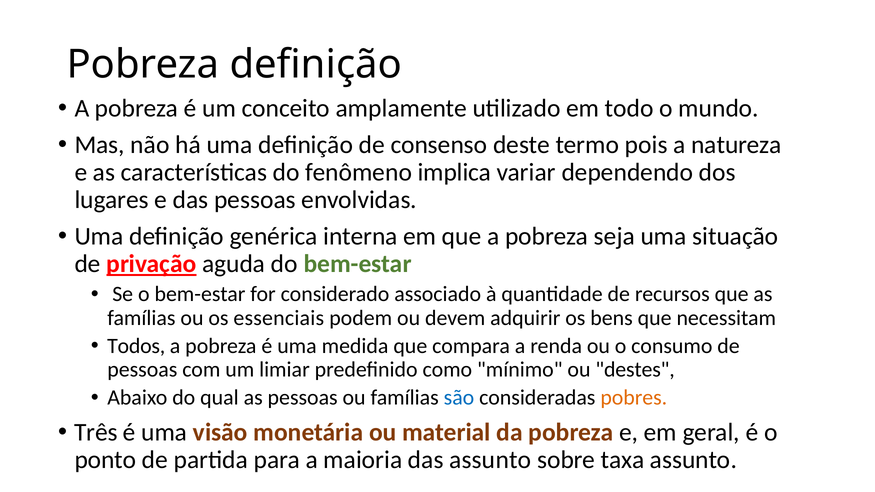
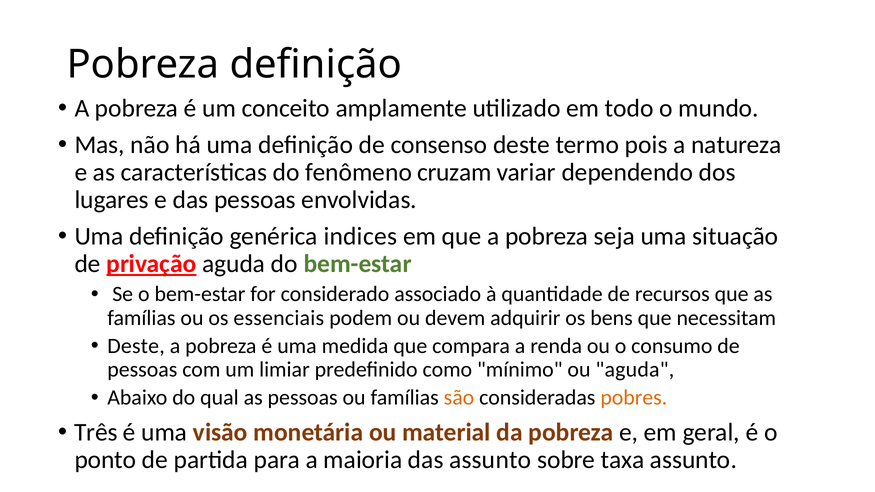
implica: implica -> cruzam (454, 172)
interna: interna -> indices (360, 237)
Todos: Todos -> Deste (136, 346)
ou destes: destes -> aguda (635, 370)
são colour: blue -> orange (459, 398)
